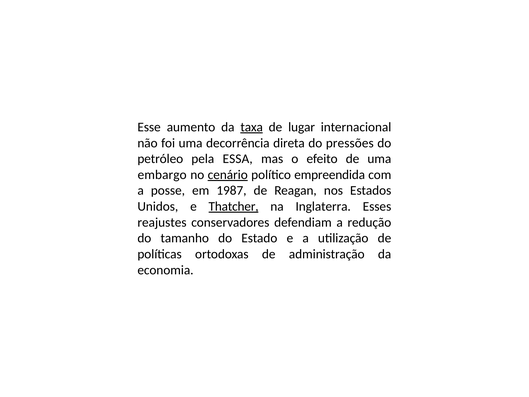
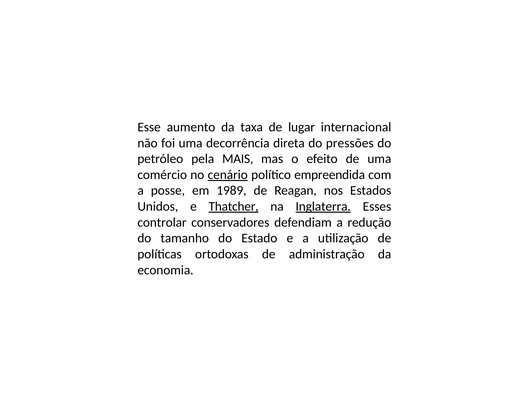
taxa underline: present -> none (252, 127)
ESSA: ESSA -> MAIS (238, 159)
embargo: embargo -> comércio (162, 175)
1987: 1987 -> 1989 (231, 191)
Inglaterra underline: none -> present (323, 206)
reajustes: reajustes -> controlar (162, 222)
